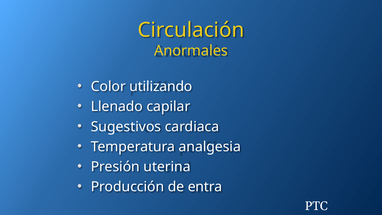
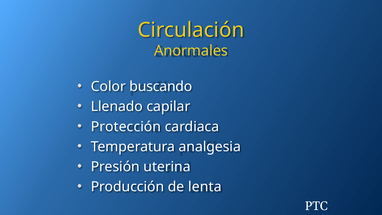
utilizando: utilizando -> buscando (161, 87)
Sugestivos: Sugestivos -> Protección (126, 127)
entra: entra -> lenta (205, 187)
